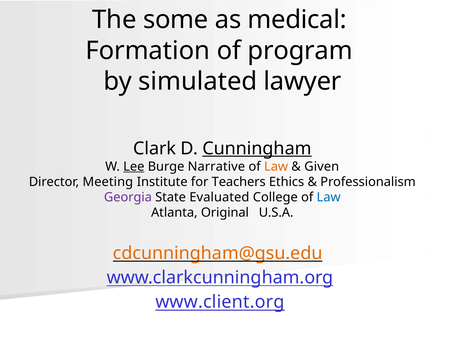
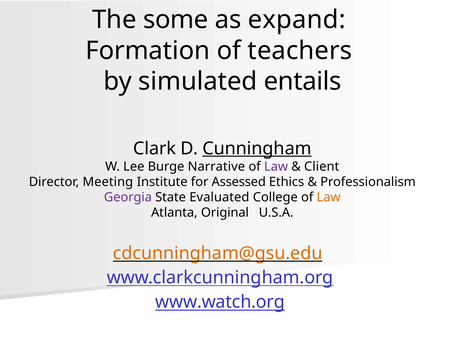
medical: medical -> expand (297, 20)
program: program -> teachers (300, 51)
lawyer: lawyer -> entails (303, 81)
Lee underline: present -> none (134, 166)
Law colour: orange -> purple (276, 166)
Given: Given -> Client (322, 166)
Teachers: Teachers -> Assessed (239, 182)
Law colour: blue -> orange (329, 197)
www.client.org: www.client.org -> www.watch.org (220, 302)
